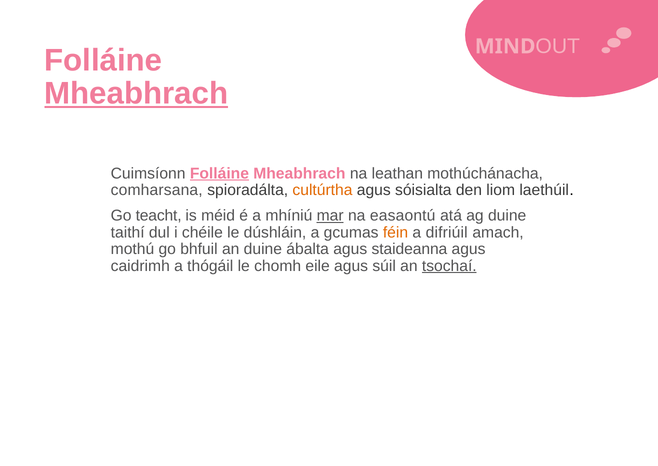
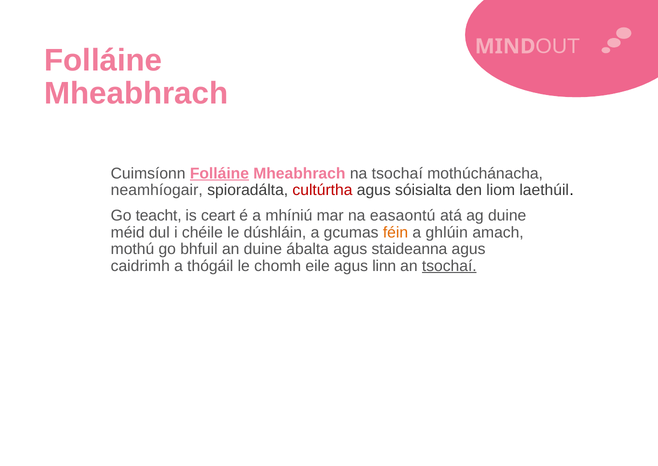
Mheabhrach underline: present -> none (136, 93)
na leathan: leathan -> tsochaí (397, 173)
comharsana: comharsana -> neamhíogair (157, 190)
cultúrtha colour: orange -> red (322, 190)
méid: méid -> ceart (218, 216)
mar underline: present -> none (330, 216)
taithí: taithí -> méid (128, 232)
difriúil: difriúil -> ghlúin (447, 232)
súil: súil -> linn (384, 266)
